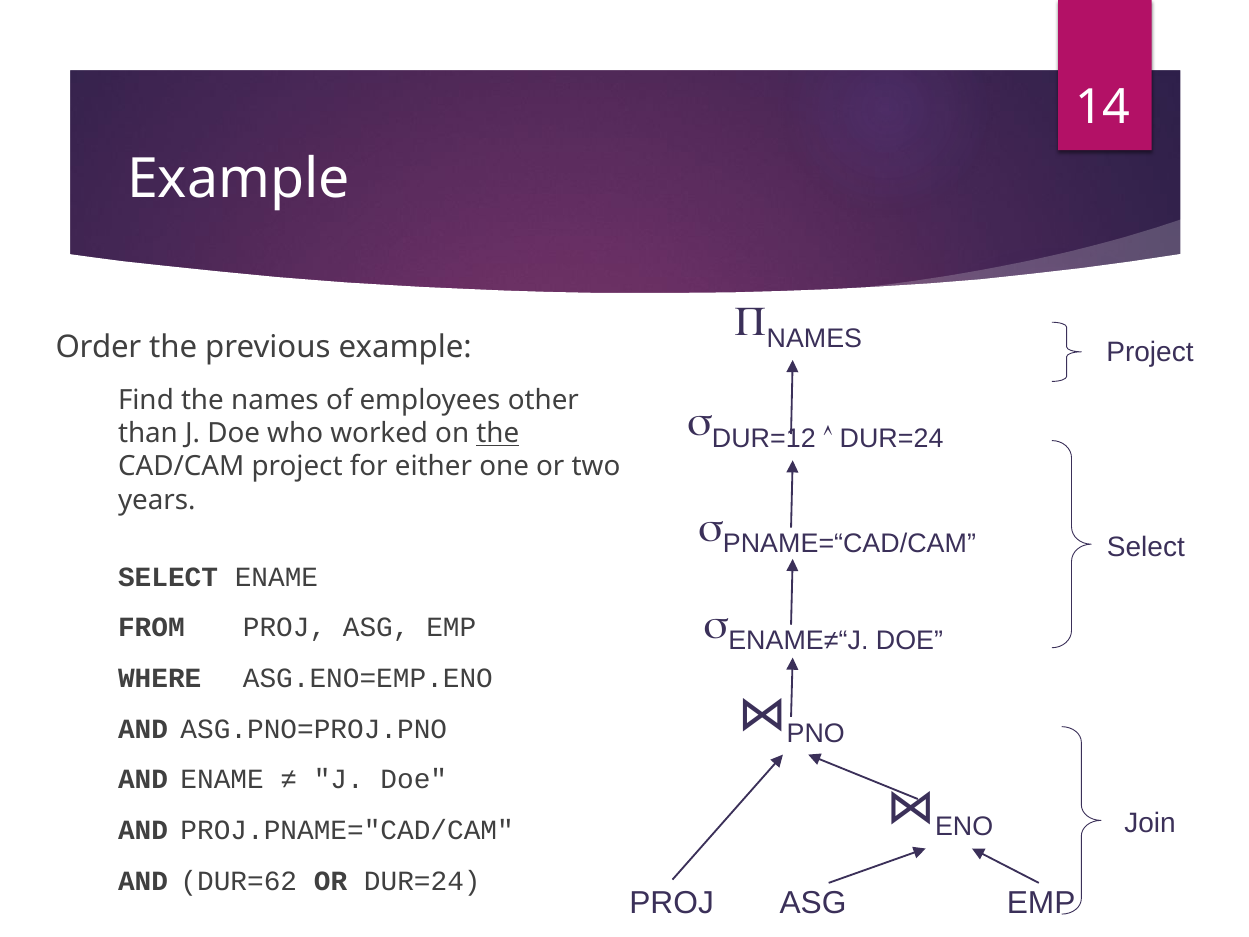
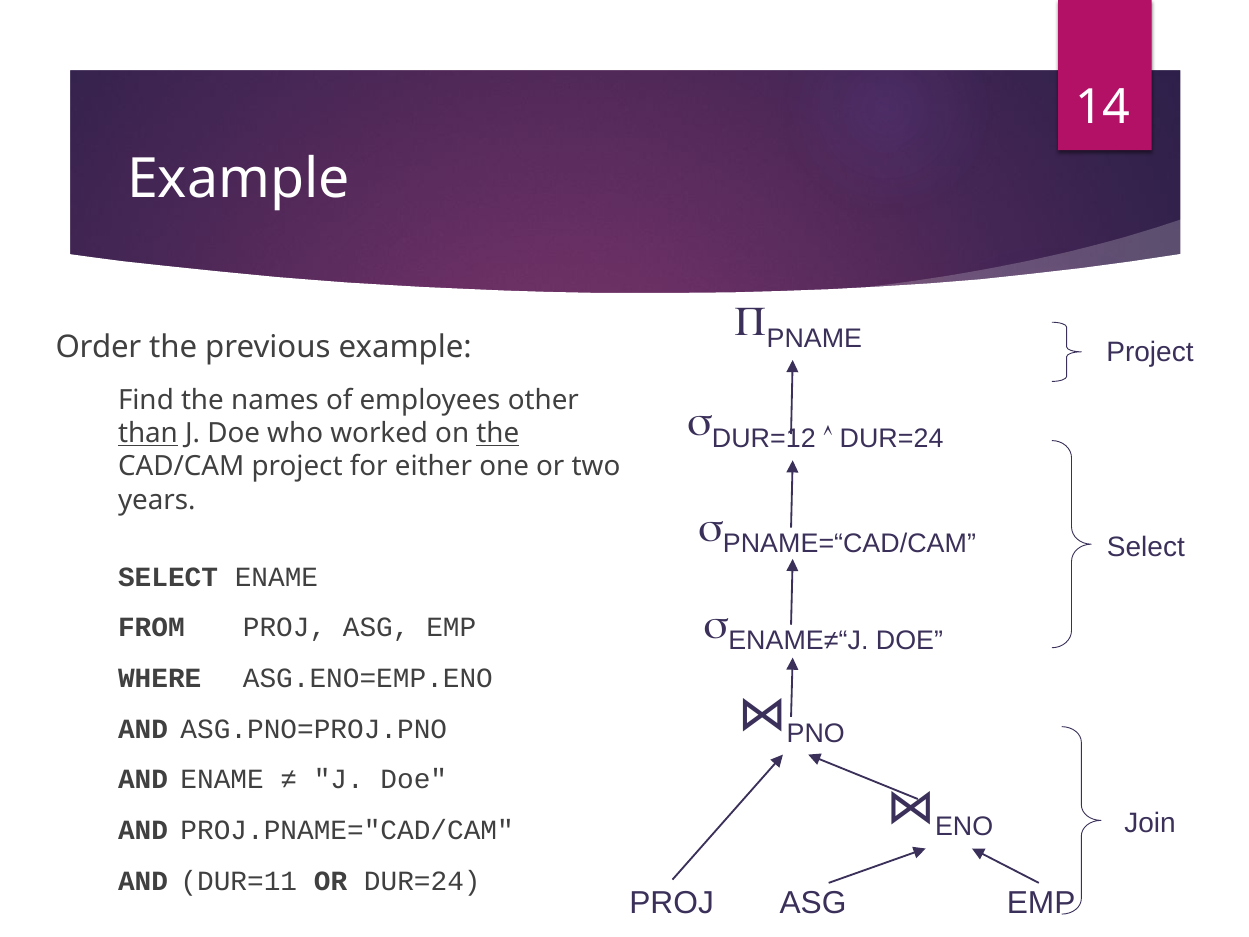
NAMES: NAMES -> PNAME (814, 338)
than underline: none -> present (148, 433)
DUR=62: DUR=62 -> DUR=11 (239, 881)
